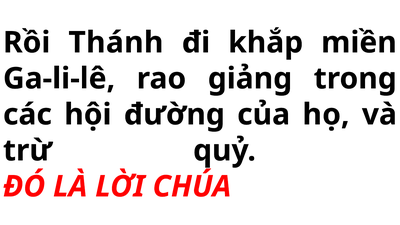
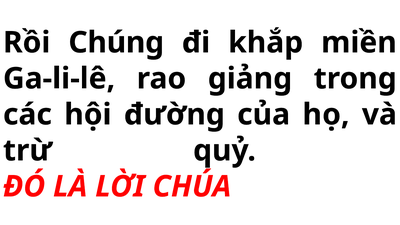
Thánh: Thánh -> Chúng (116, 43)
